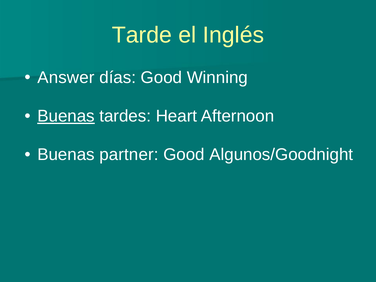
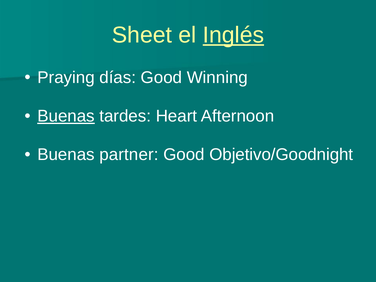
Tarde: Tarde -> Sheet (142, 35)
Inglés underline: none -> present (233, 35)
Answer: Answer -> Praying (66, 78)
Algunos/Goodnight: Algunos/Goodnight -> Objetivo/Goodnight (281, 155)
